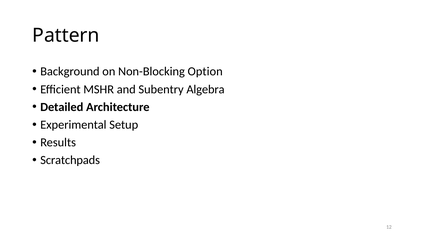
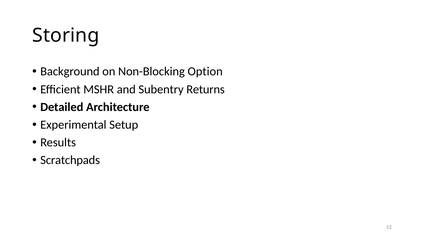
Pattern: Pattern -> Storing (66, 36)
Algebra: Algebra -> Returns (206, 89)
